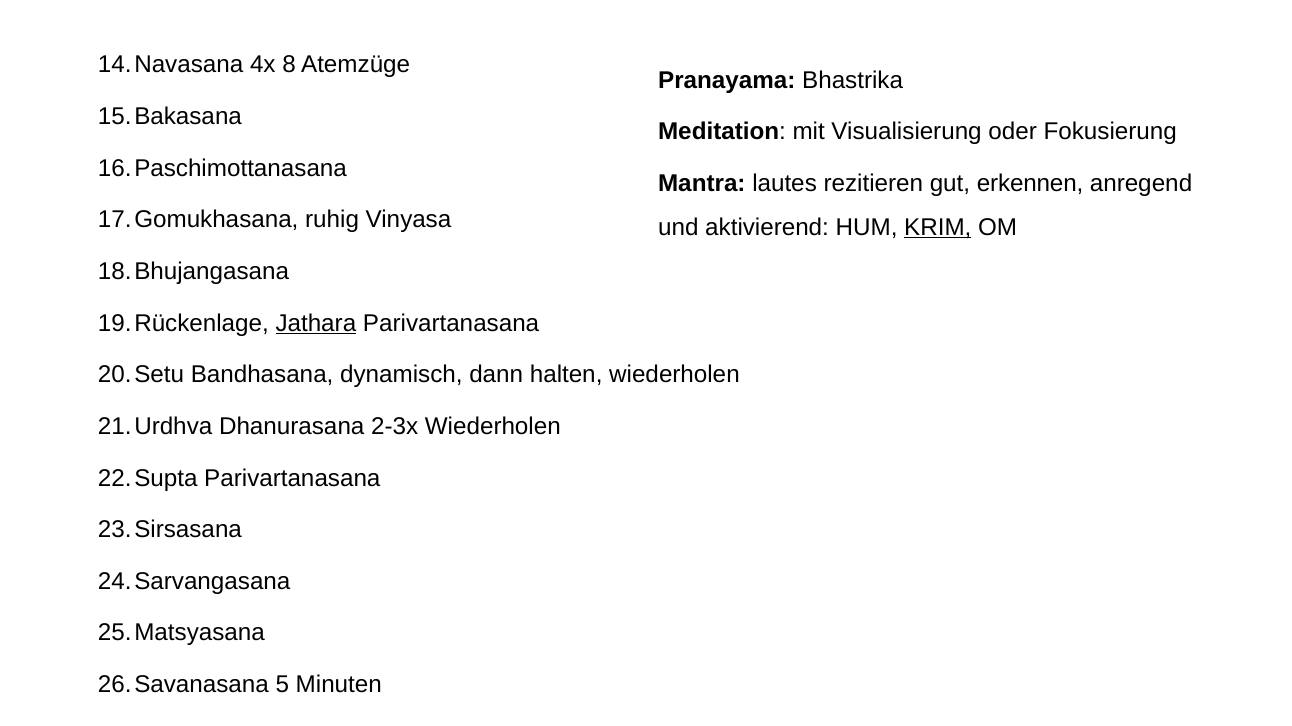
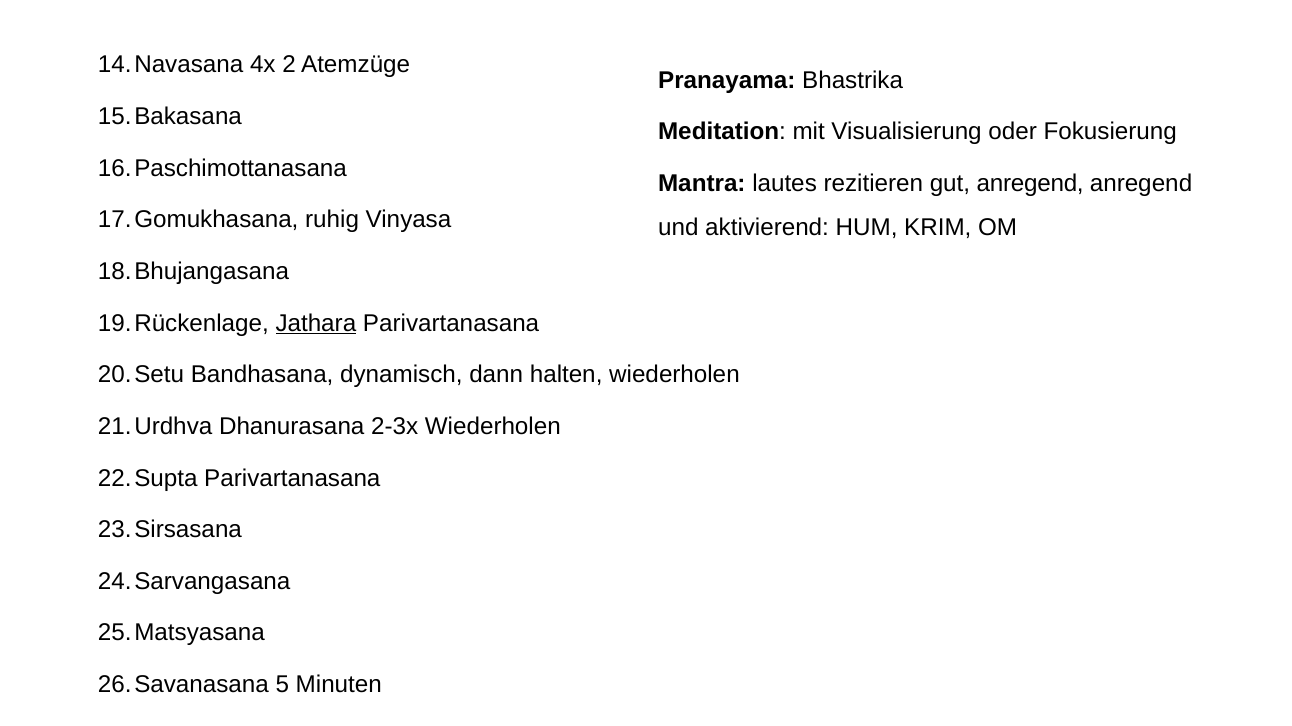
8: 8 -> 2 (289, 65)
gut erkennen: erkennen -> anregend (1030, 184)
KRIM underline: present -> none (938, 227)
